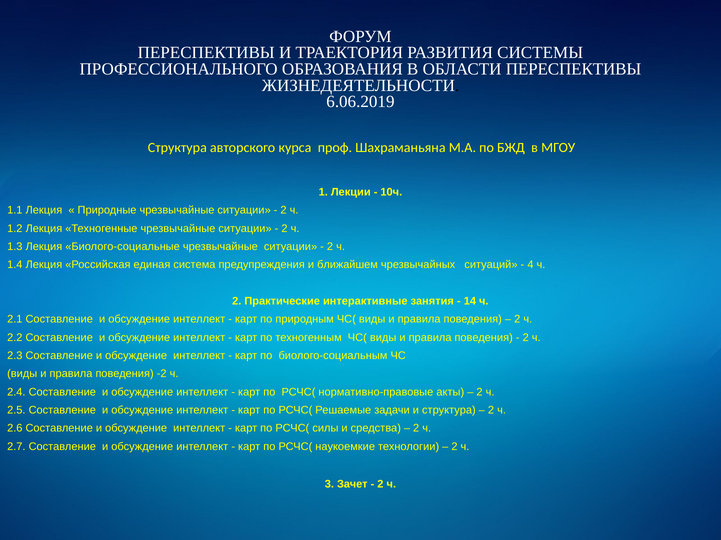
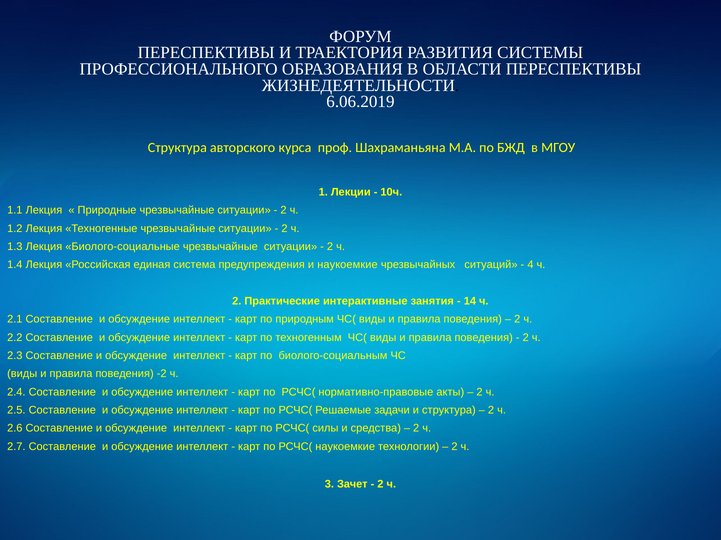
и ближайшем: ближайшем -> наукоемкие (347, 265)
